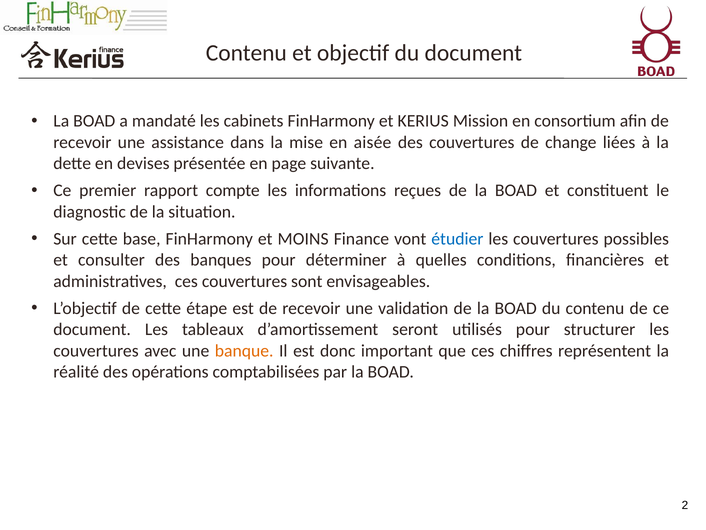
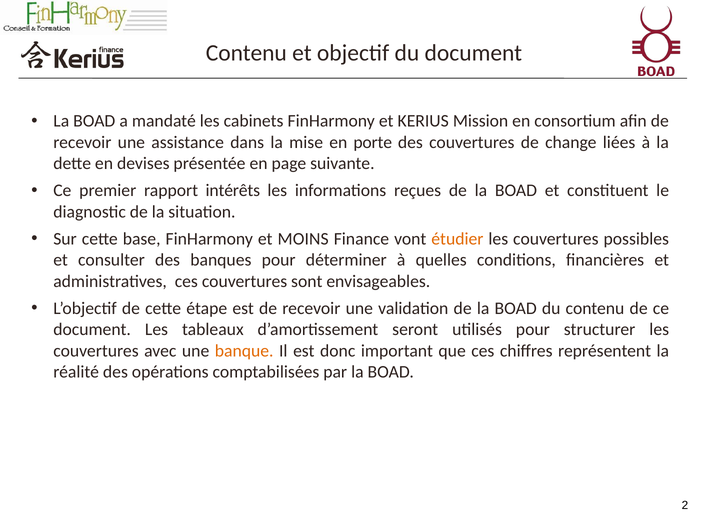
aisée: aisée -> porte (373, 142)
compte: compte -> intérêts (233, 190)
étudier colour: blue -> orange (457, 239)
